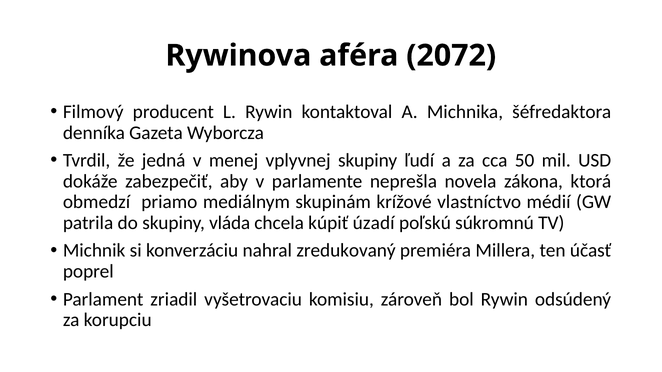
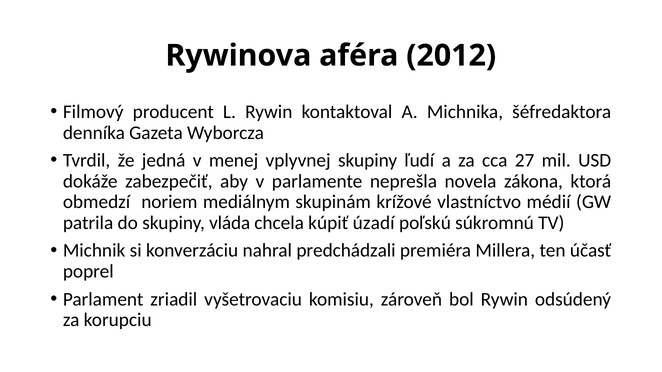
2072: 2072 -> 2012 (451, 56)
50: 50 -> 27 (525, 161)
priamo: priamo -> noriem (169, 202)
zredukovaný: zredukovaný -> predchádzali (346, 251)
